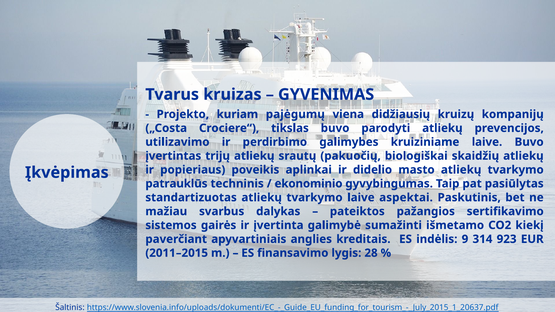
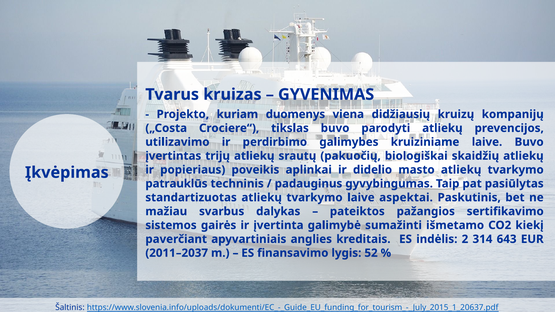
pajėgumų: pajėgumų -> duomenys (295, 114)
ekonominio: ekonominio -> padauginus (308, 184)
9: 9 -> 2 (465, 239)
923: 923 -> 643 (507, 239)
2011–2015: 2011–2015 -> 2011–2037 (177, 253)
28: 28 -> 52 (371, 253)
